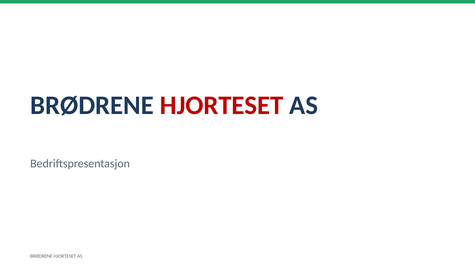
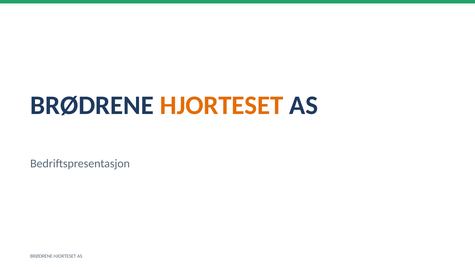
HJORTESET colour: red -> orange (222, 105)
